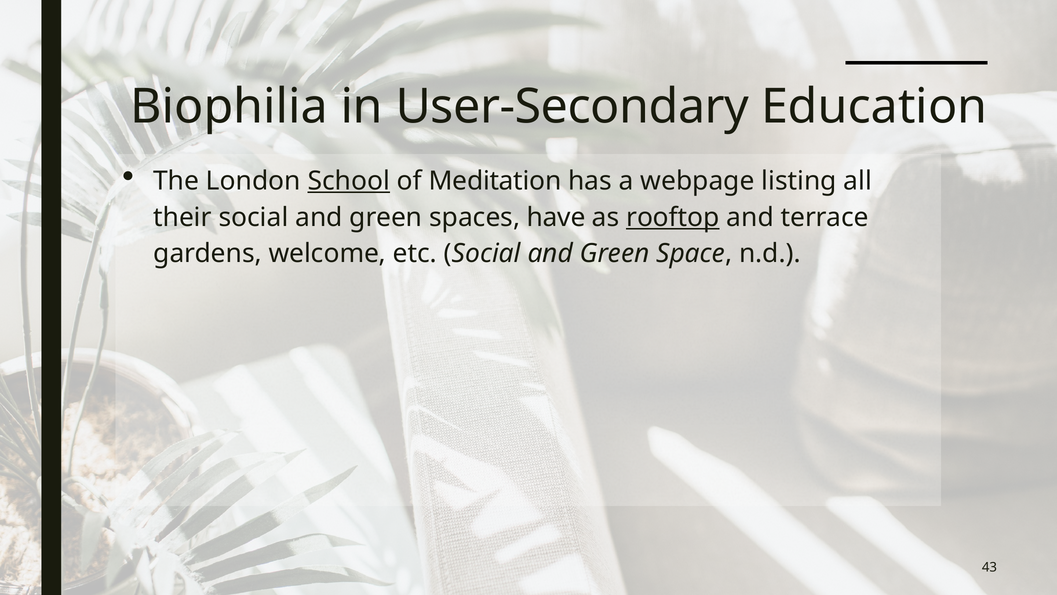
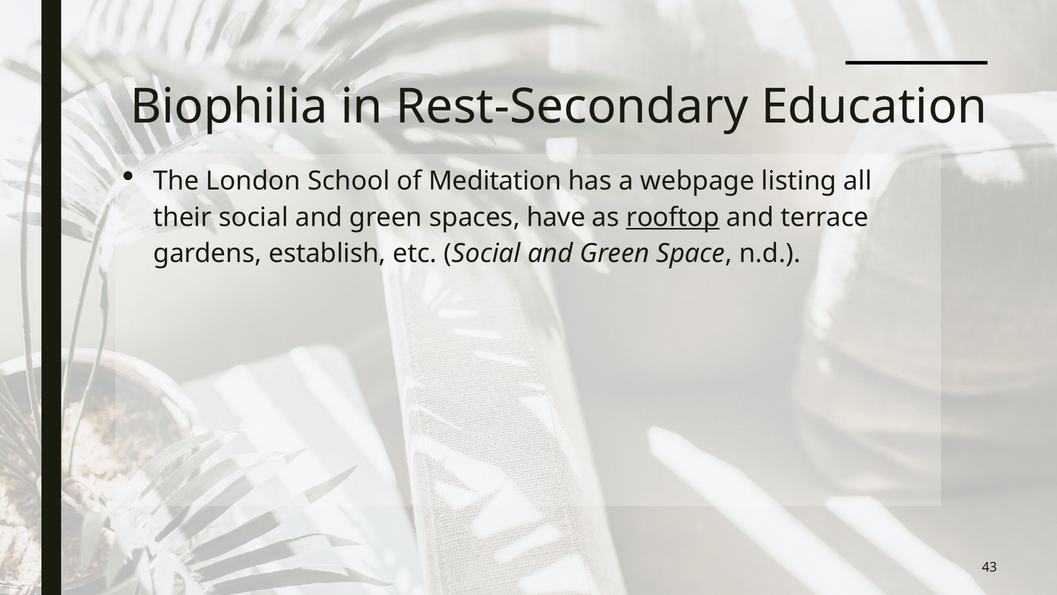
User-Secondary: User-Secondary -> Rest-Secondary (572, 106)
School underline: present -> none (349, 181)
welcome: welcome -> establish (327, 254)
